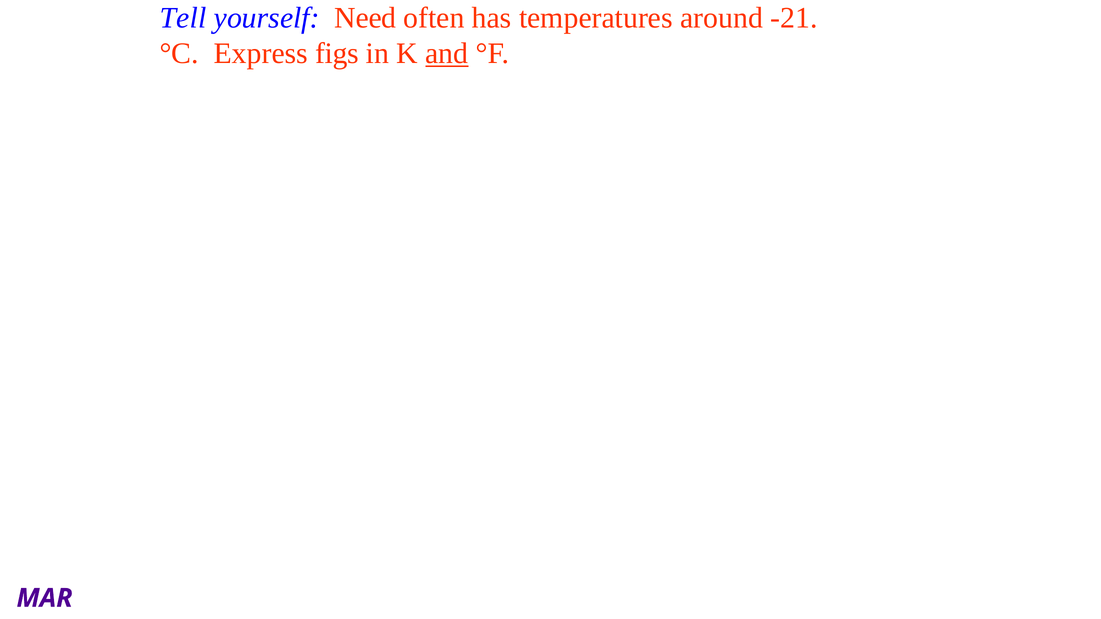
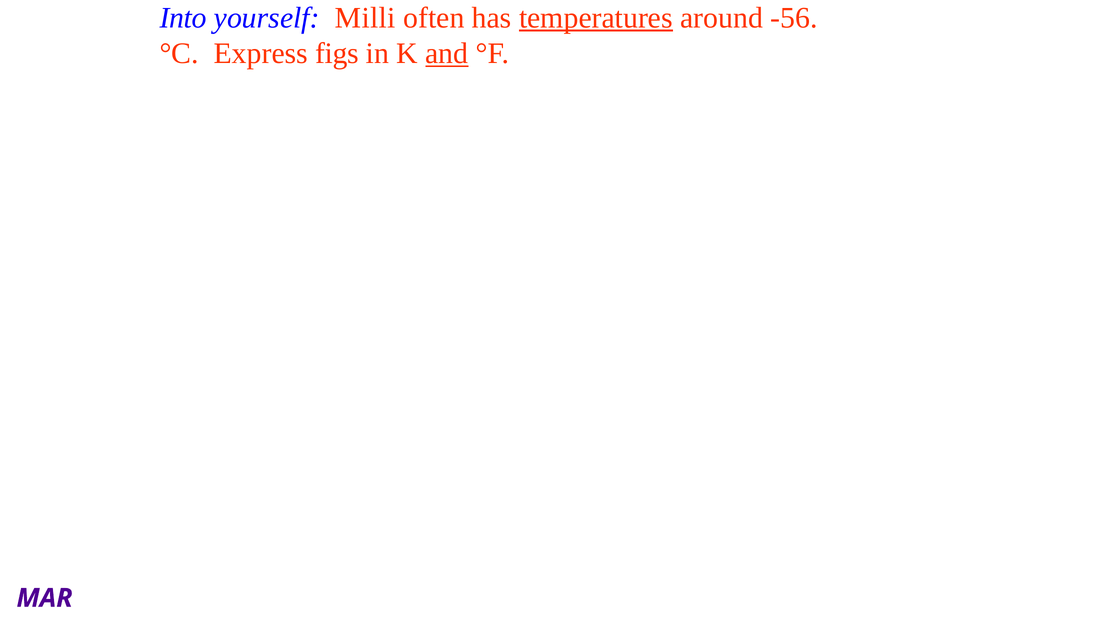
Tell: Tell -> Into (183, 18)
Need: Need -> Milli (365, 18)
temperatures underline: none -> present (596, 18)
-21: -21 -> -56 (794, 18)
